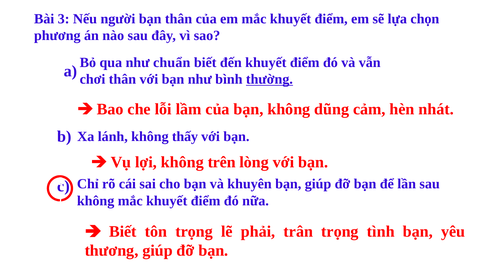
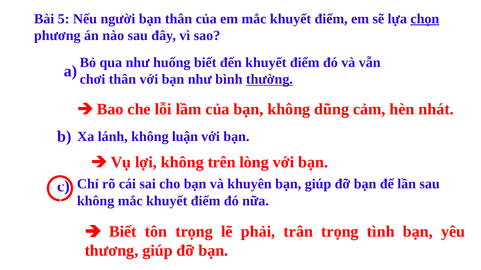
3: 3 -> 5 (64, 19)
chọn underline: none -> present (425, 19)
chuẩn: chuẩn -> huống (172, 63)
thấy: thấy -> luận (185, 137)
